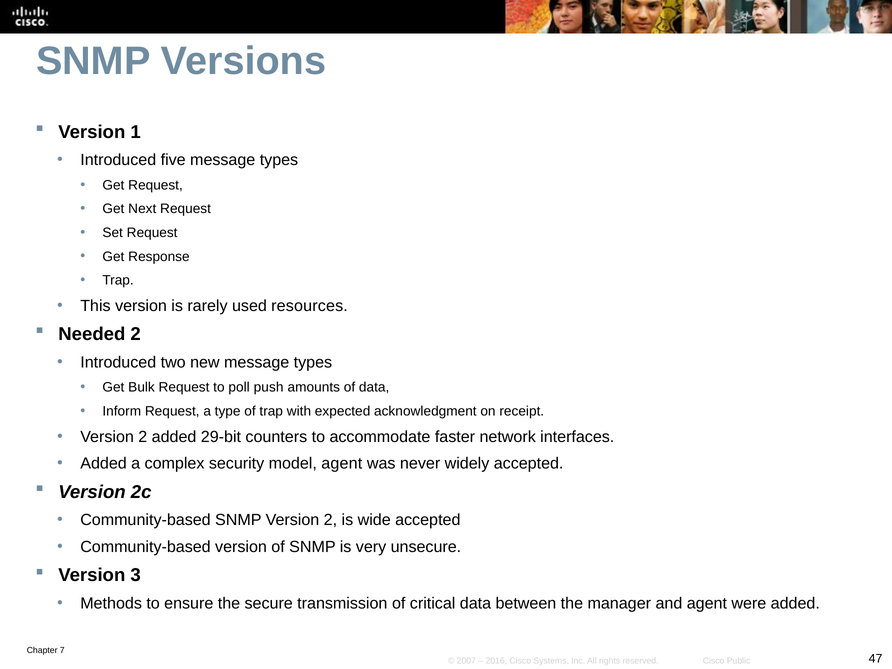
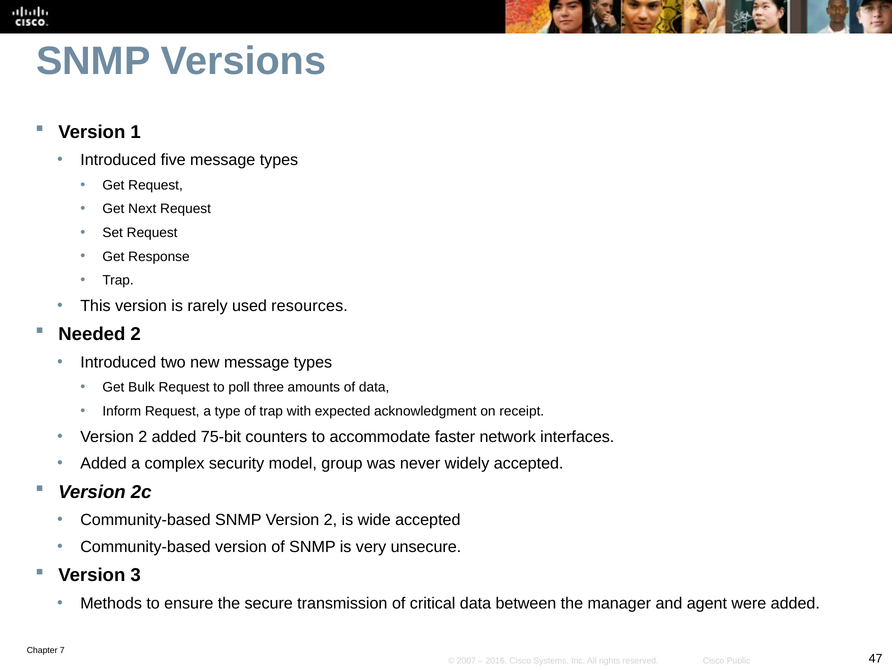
push: push -> three (269, 387)
29-bit: 29-bit -> 75-bit (221, 437)
model agent: agent -> group (342, 464)
